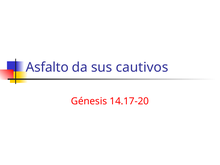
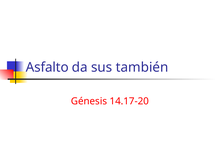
cautivos: cautivos -> también (142, 67)
